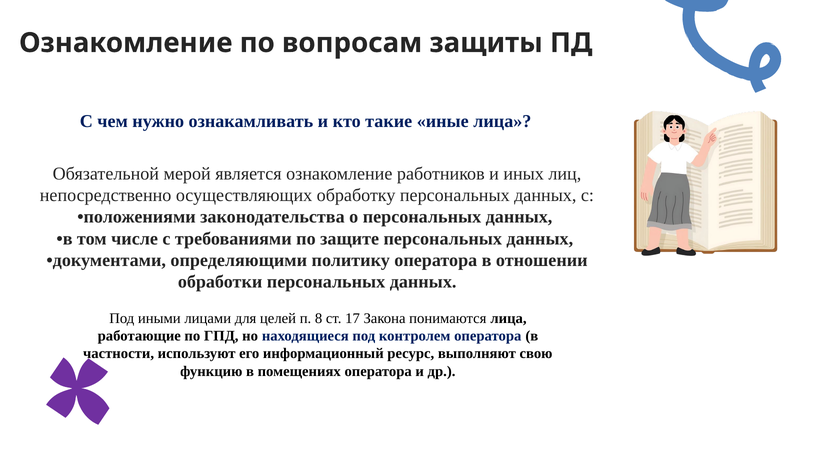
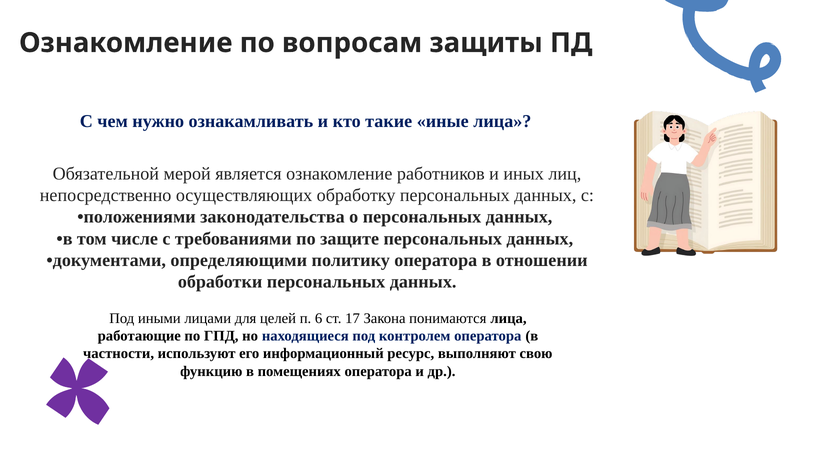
8: 8 -> 6 (319, 319)
